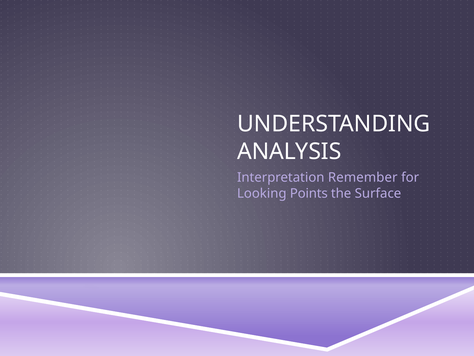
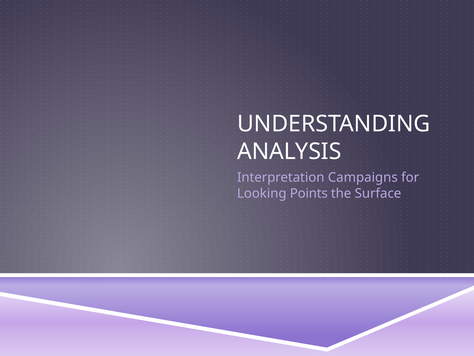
Remember: Remember -> Campaigns (363, 177)
